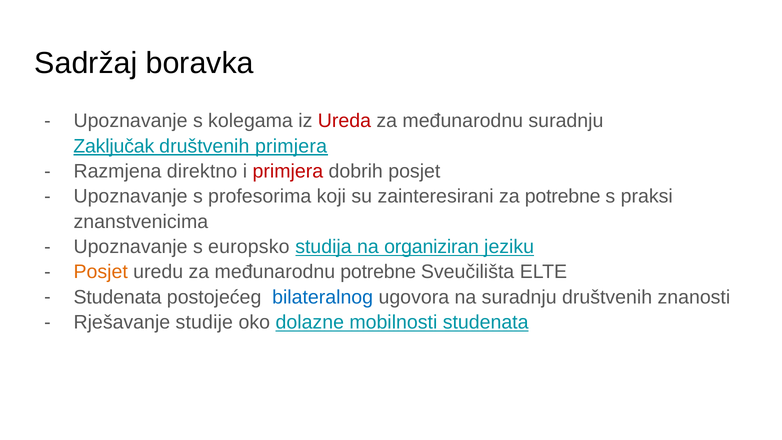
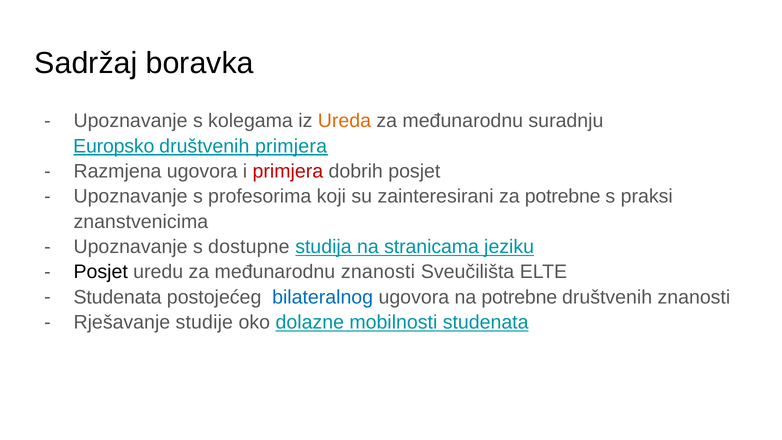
Ureda colour: red -> orange (344, 121)
Zaključak: Zaključak -> Europsko (114, 146)
Razmjena direktno: direktno -> ugovora (202, 171)
europsko: europsko -> dostupne (249, 247)
organiziran: organiziran -> stranicama (432, 247)
Posjet colour: orange -> black (101, 272)
međunarodnu potrebne: potrebne -> znanosti (378, 272)
na suradnju: suradnju -> potrebne (519, 297)
